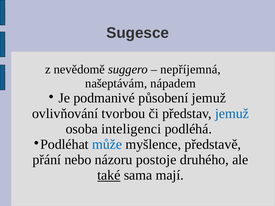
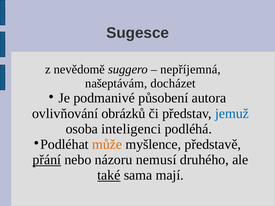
nápadem: nápadem -> docházet (173, 83)
působení jemuž: jemuž -> autora (209, 98)
tvorbou: tvorbou -> obrázků (124, 114)
může colour: blue -> orange (107, 144)
přání underline: none -> present (47, 160)
postoje: postoje -> nemusí (156, 160)
